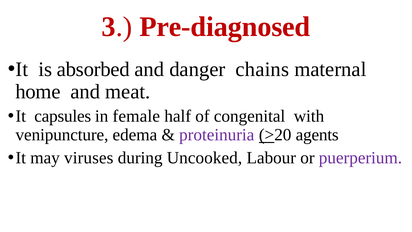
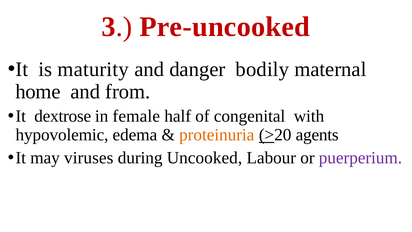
Pre-diagnosed: Pre-diagnosed -> Pre-uncooked (225, 27)
absorbed: absorbed -> maturity (93, 69)
chains: chains -> bodily (262, 69)
meat: meat -> from (128, 91)
capsules: capsules -> dextrose (63, 116)
venipuncture: venipuncture -> hypovolemic (62, 135)
proteinuria colour: purple -> orange (217, 135)
